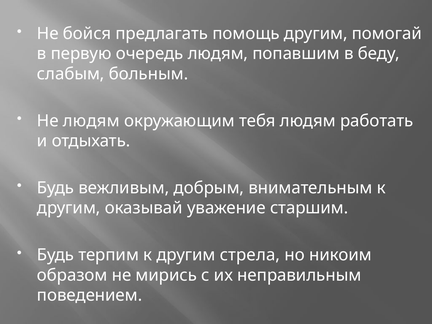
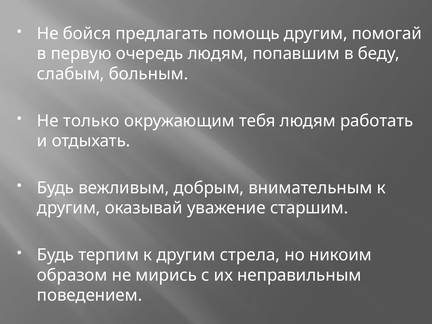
Не людям: людям -> только (91, 121)
